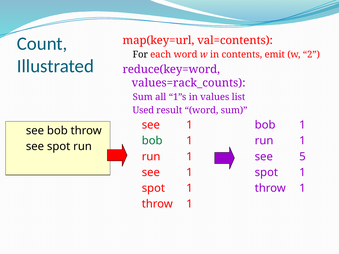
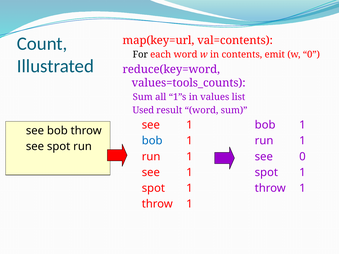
w 2: 2 -> 0 (311, 55)
values=rack_counts: values=rack_counts -> values=tools_counts (189, 83)
bob colour: green -> blue (152, 141)
see 5: 5 -> 0 (302, 157)
